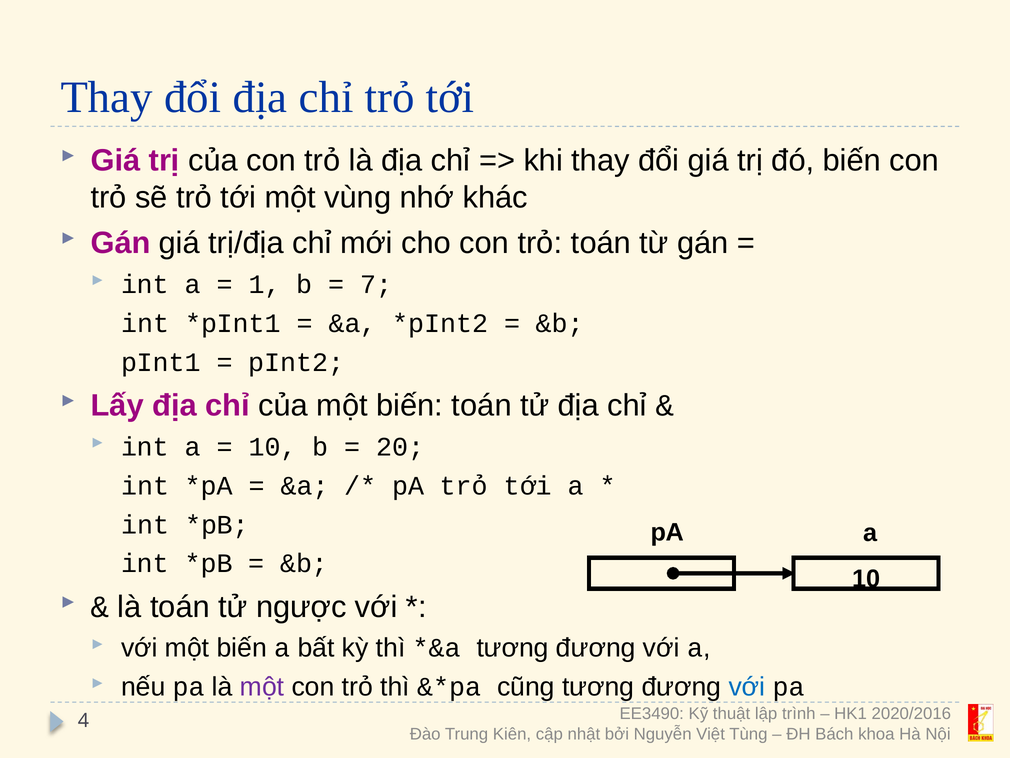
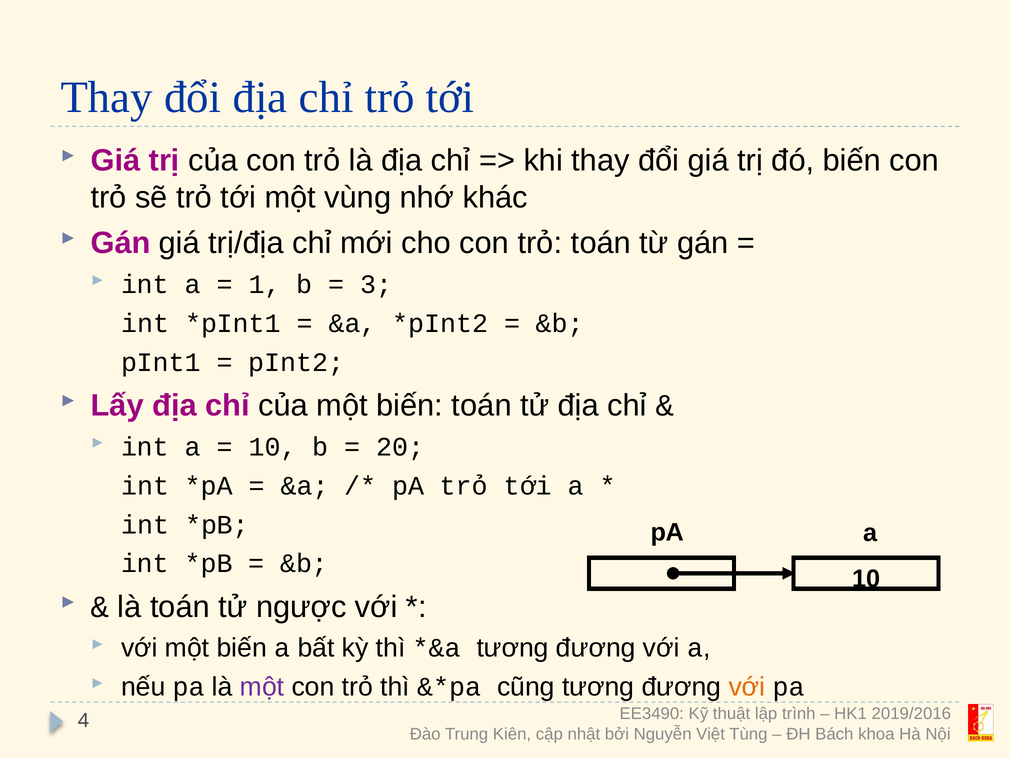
7: 7 -> 3 (376, 284)
với colour: blue -> orange (747, 687)
2020/2016: 2020/2016 -> 2019/2016 (911, 713)
